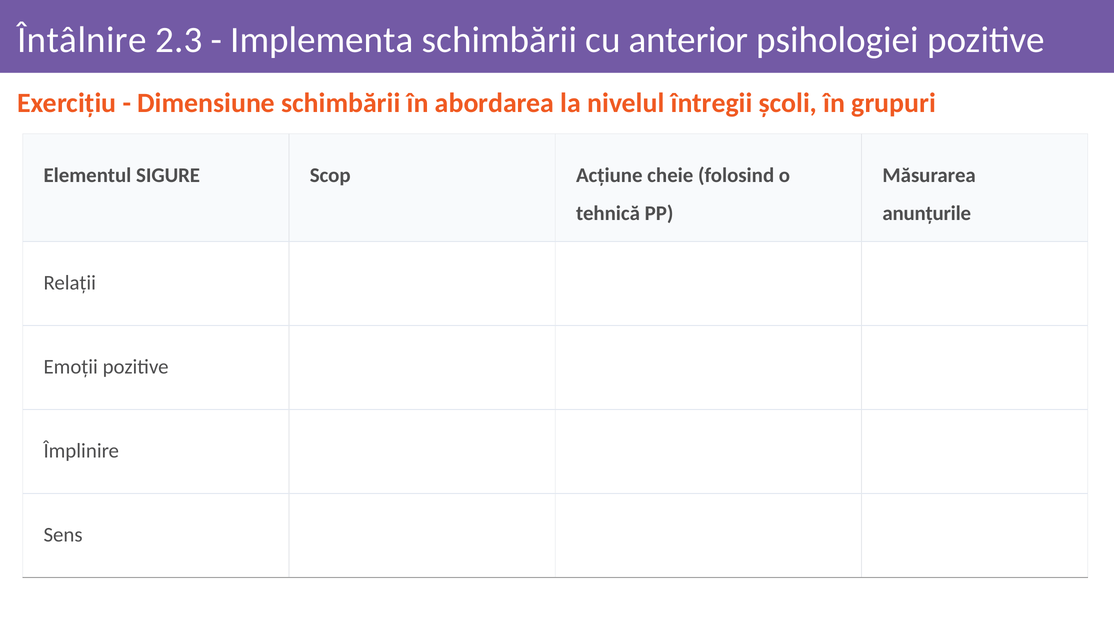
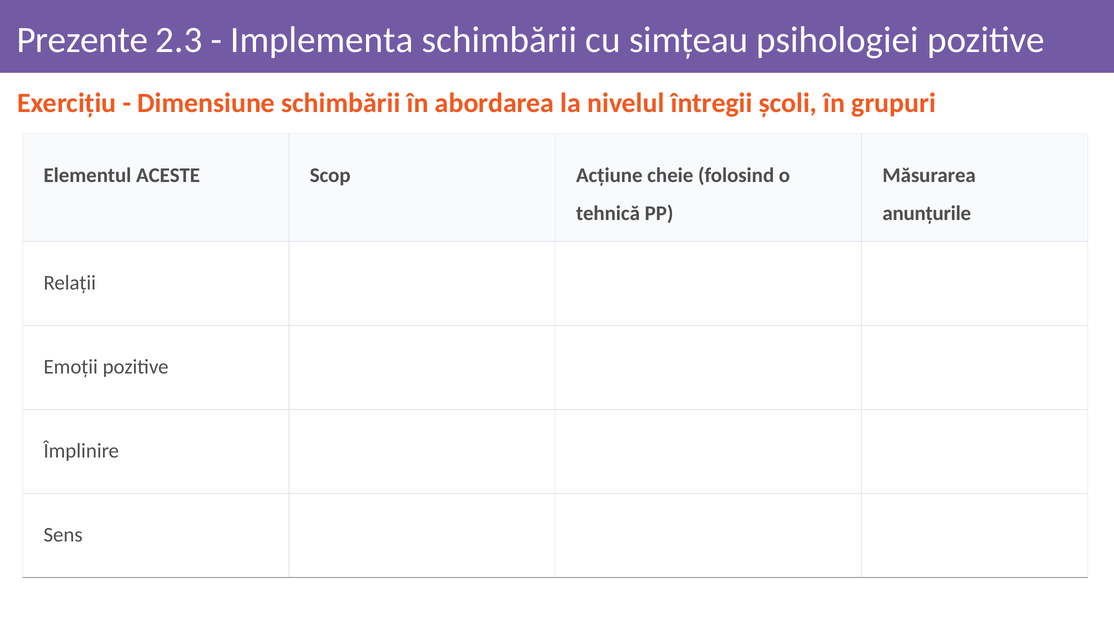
Întâlnire: Întâlnire -> Prezente (82, 40)
anterior: anterior -> simțeau (689, 40)
SIGURE: SIGURE -> ACESTE (168, 175)
